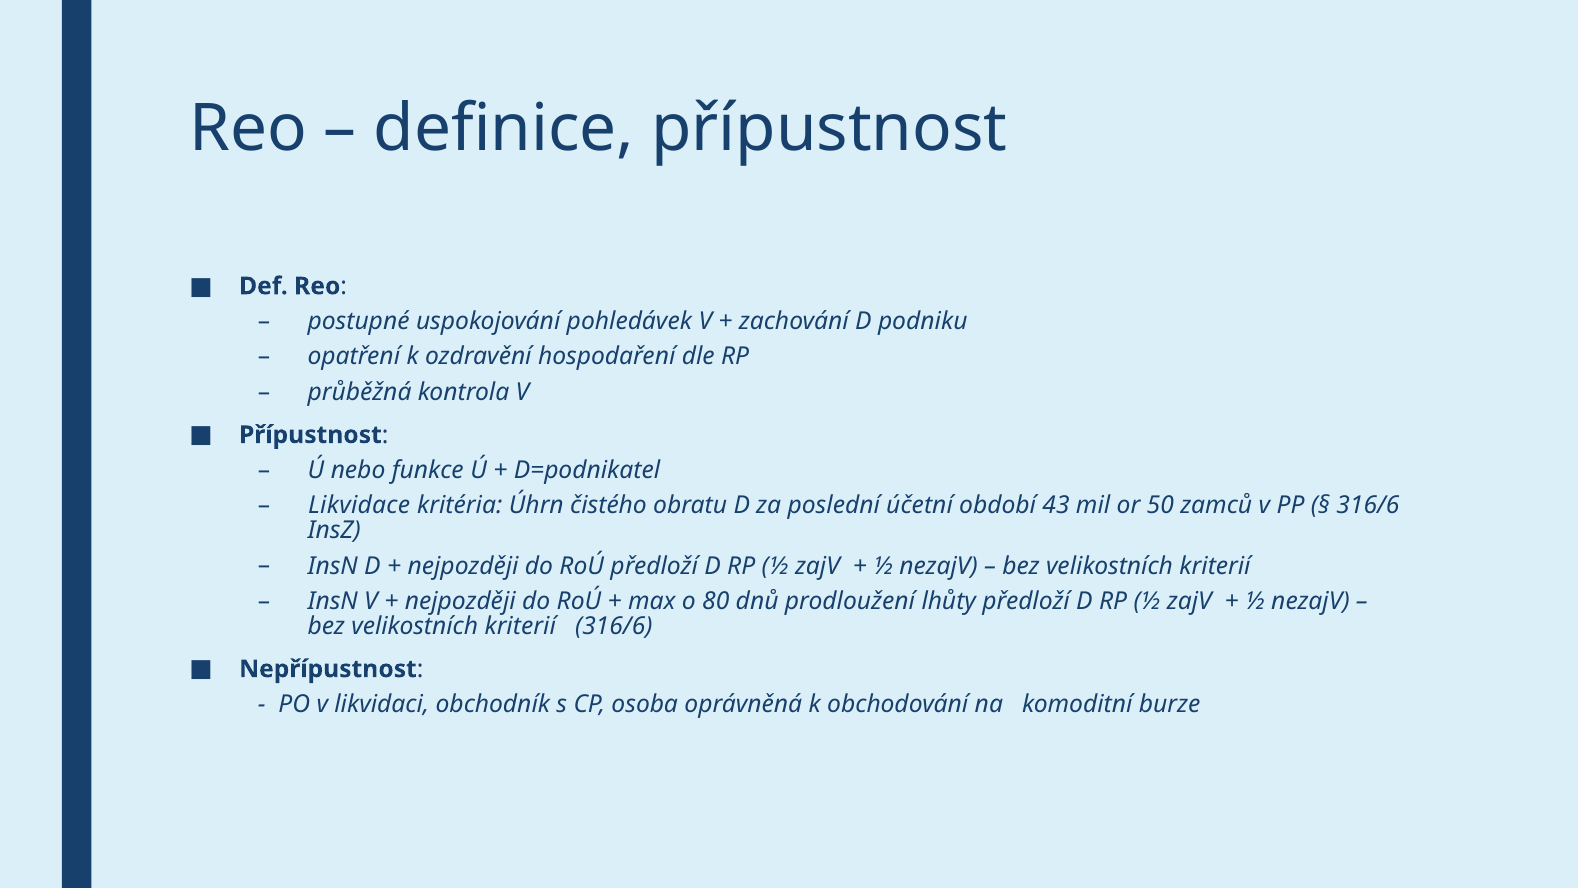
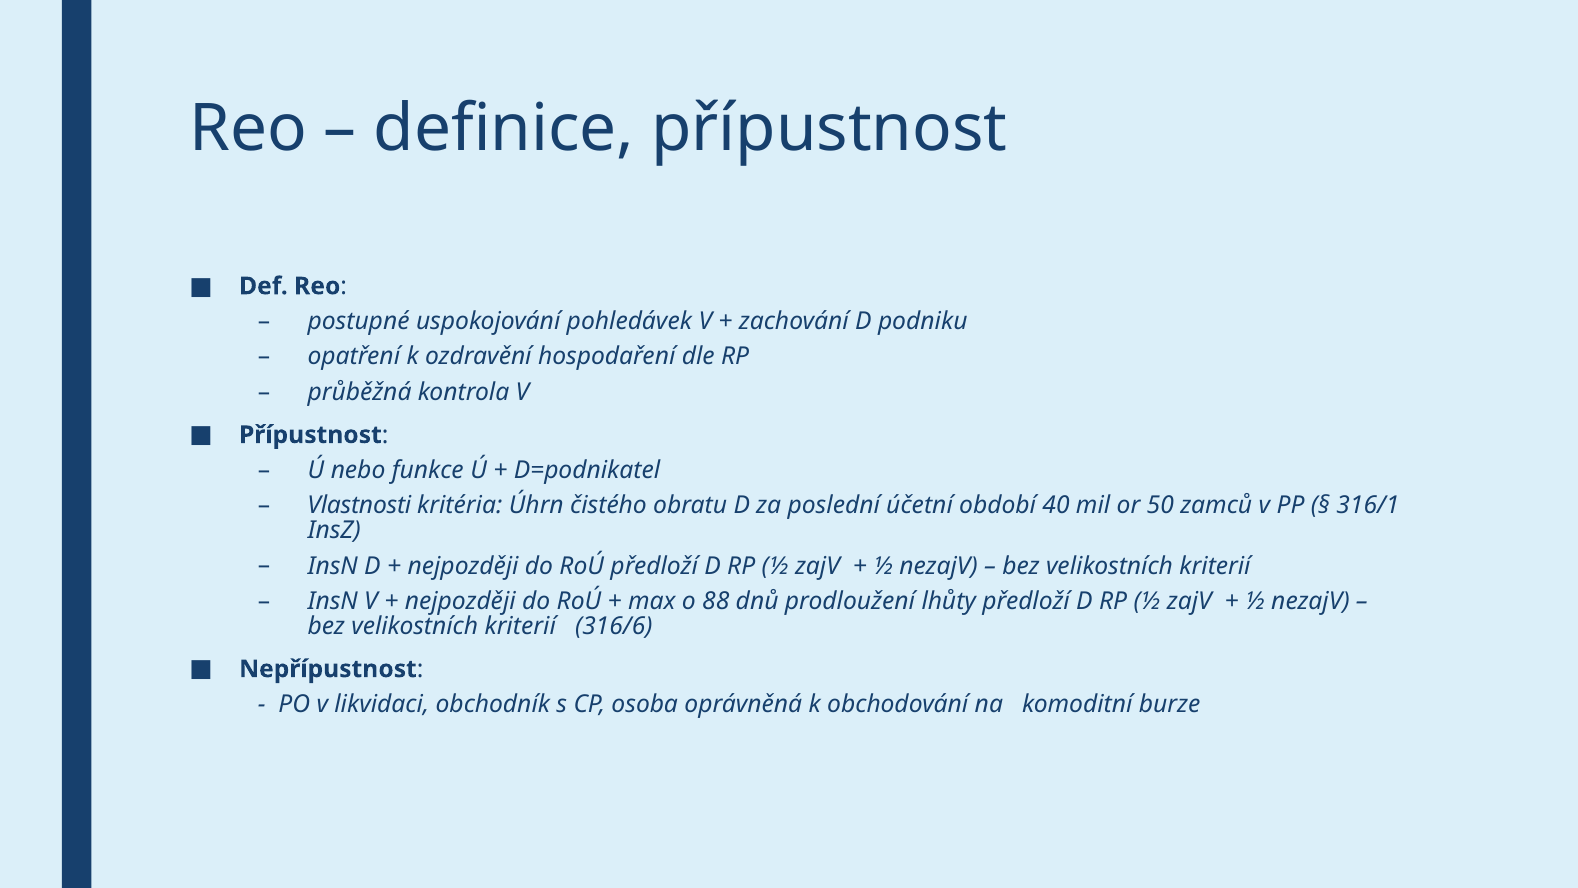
Likvidace: Likvidace -> Vlastnosti (359, 505)
43: 43 -> 40 (1056, 505)
316/6: 316/6 -> 316/1 (1368, 505)
80: 80 -> 88 (716, 601)
